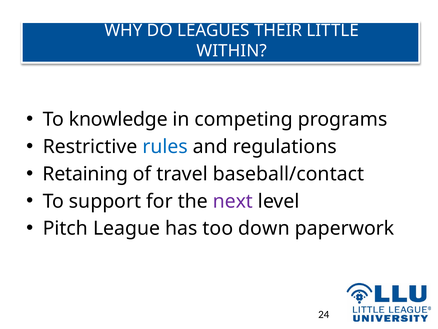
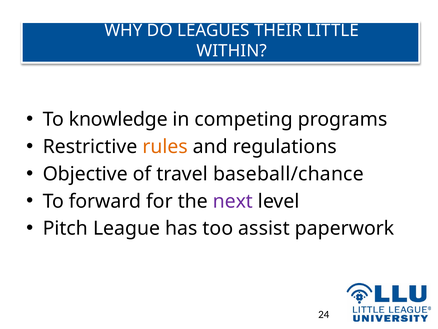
rules colour: blue -> orange (165, 146)
Retaining: Retaining -> Objective (85, 174)
baseball/contact: baseball/contact -> baseball/chance (288, 174)
support: support -> forward (105, 201)
down: down -> assist (264, 228)
